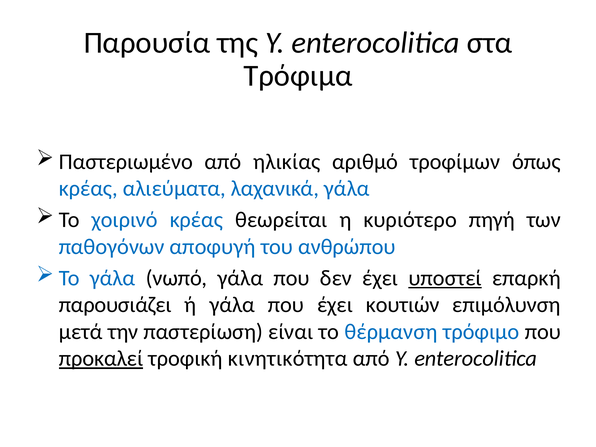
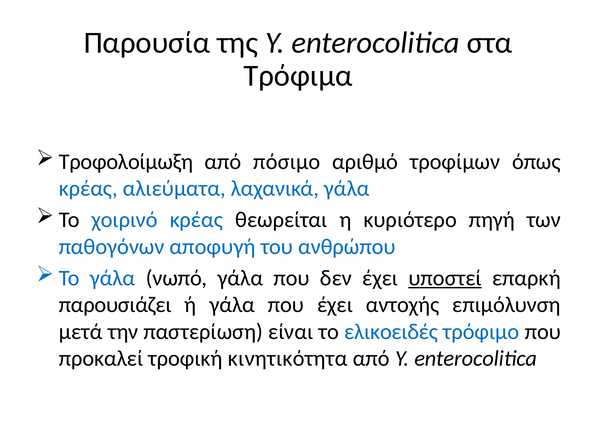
Παστεριωμένο: Παστεριωμένο -> Τροφολοίμωξη (126, 162)
ηλικίας: ηλικίας -> πόσιμο (287, 162)
κουτιών: κουτιών -> αντοχής (403, 305)
θέρμανση: θέρμανση -> ελικοειδές (391, 332)
προκαλεί underline: present -> none (101, 359)
